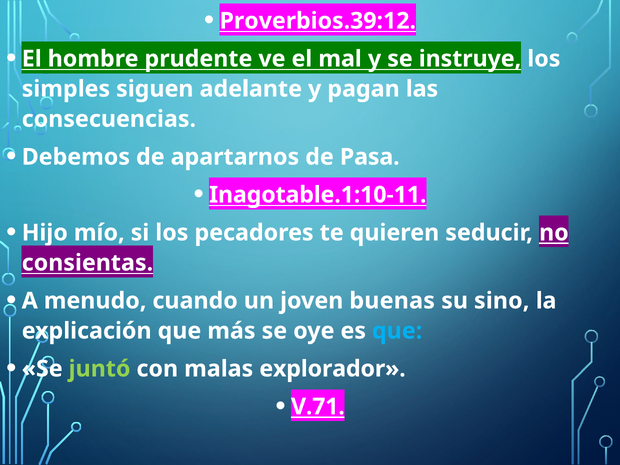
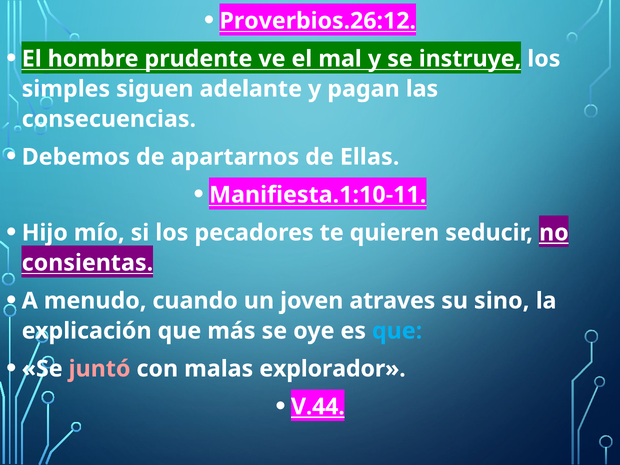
Proverbios.39:12: Proverbios.39:12 -> Proverbios.26:12 (318, 21)
Pasa: Pasa -> Ellas (370, 157)
Inagotable.1:10-11: Inagotable.1:10-11 -> Manifiesta.1:10-11 (318, 195)
buenas: buenas -> atraves (392, 301)
juntó colour: light green -> pink (100, 369)
V.71: V.71 -> V.44 (318, 407)
